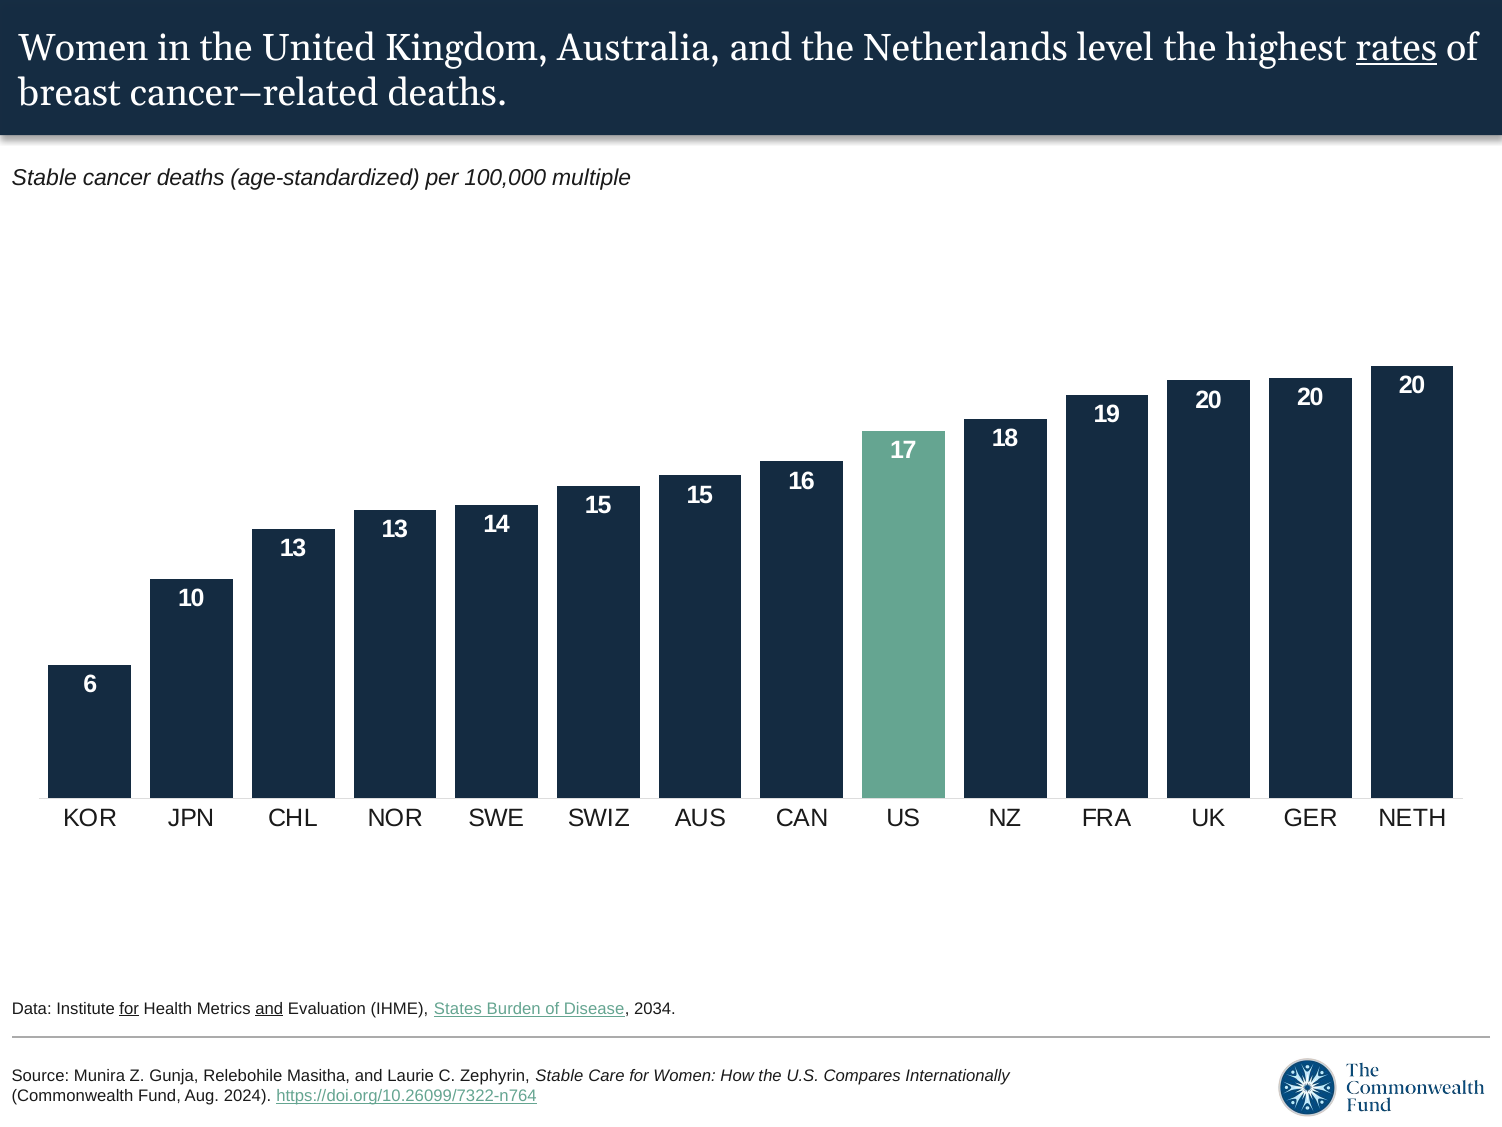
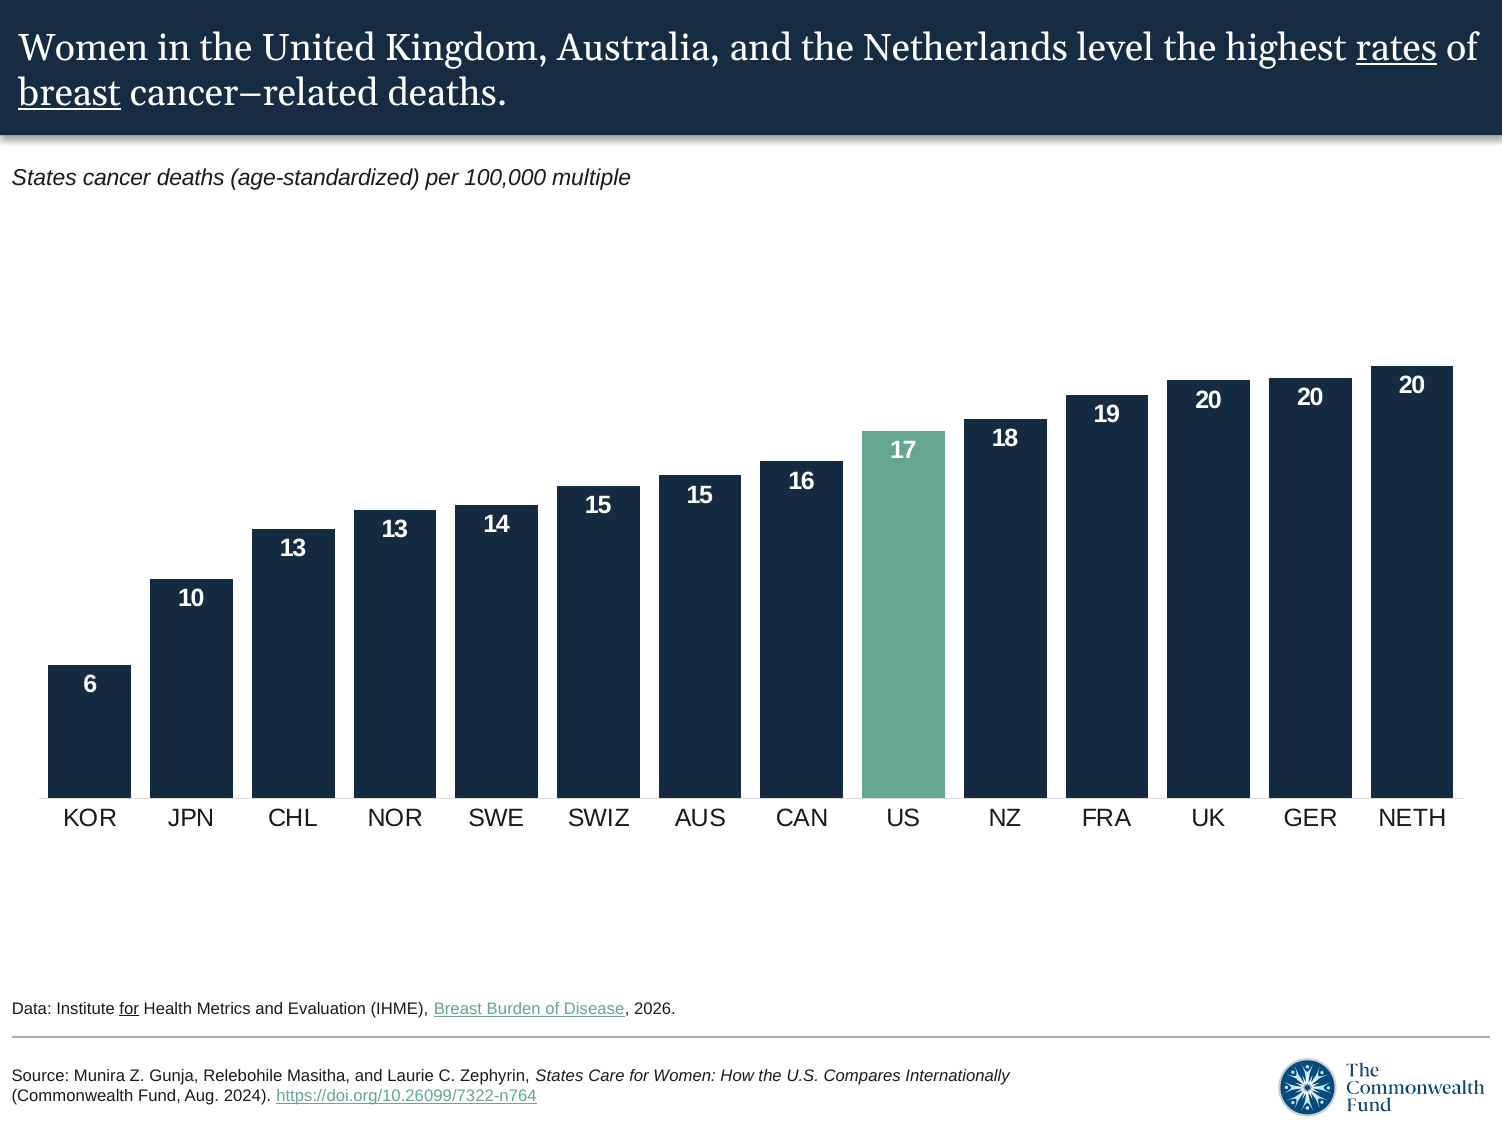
breast underline: none -> present (70, 93)
Stable: Stable -> States (44, 178)
and underline: present -> none (269, 1008)
IHME States: States -> Breast (458, 1008)
2034: 2034 -> 2026 (655, 1008)
Stable: Stable -> States (559, 1076)
